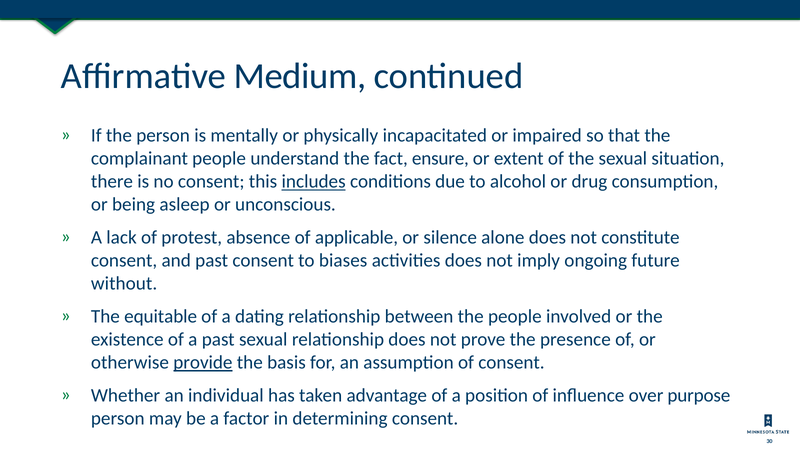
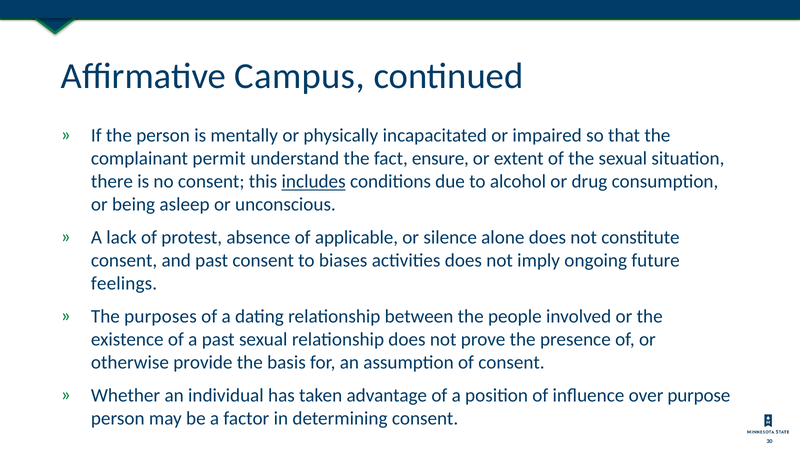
Medium: Medium -> Campus (300, 76)
complainant people: people -> permit (219, 159)
without: without -> feelings (124, 284)
equitable: equitable -> purposes (161, 317)
provide underline: present -> none (203, 363)
